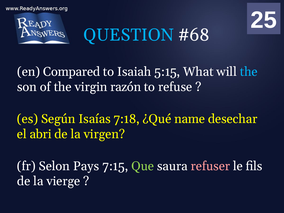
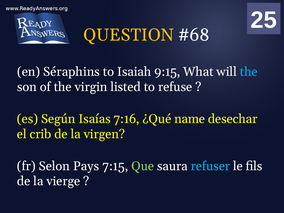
QUESTION colour: light blue -> yellow (129, 35)
Compared: Compared -> Séraphins (72, 72)
5:15: 5:15 -> 9:15 (167, 72)
razón: razón -> listed (126, 87)
7:18: 7:18 -> 7:16 (127, 119)
abri: abri -> crib (41, 134)
refuser colour: pink -> light blue (210, 166)
